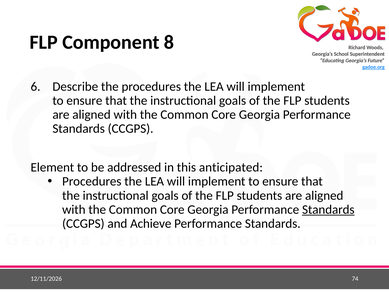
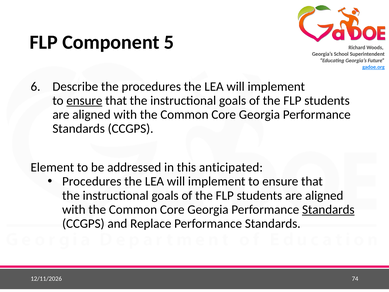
8: 8 -> 5 (169, 42)
ensure underline: none -> present (84, 101)
Achieve: Achieve -> Replace (151, 223)
